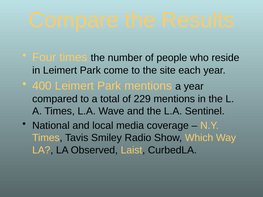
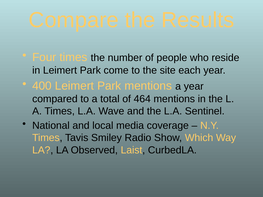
229: 229 -> 464 (142, 99)
